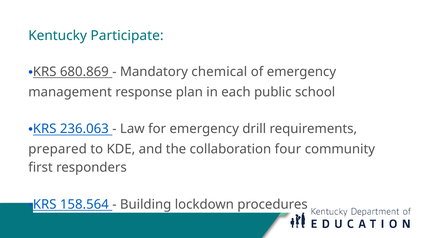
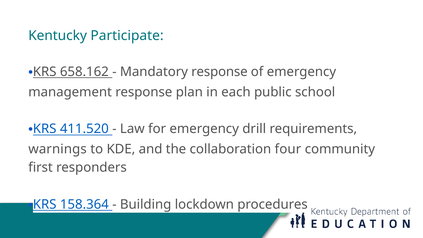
680.869: 680.869 -> 658.162 (84, 72)
Mandatory chemical: chemical -> response (219, 72)
236.063: 236.063 -> 411.520 (84, 129)
prepared: prepared -> warnings (58, 149)
158.564: 158.564 -> 158.364 (84, 204)
